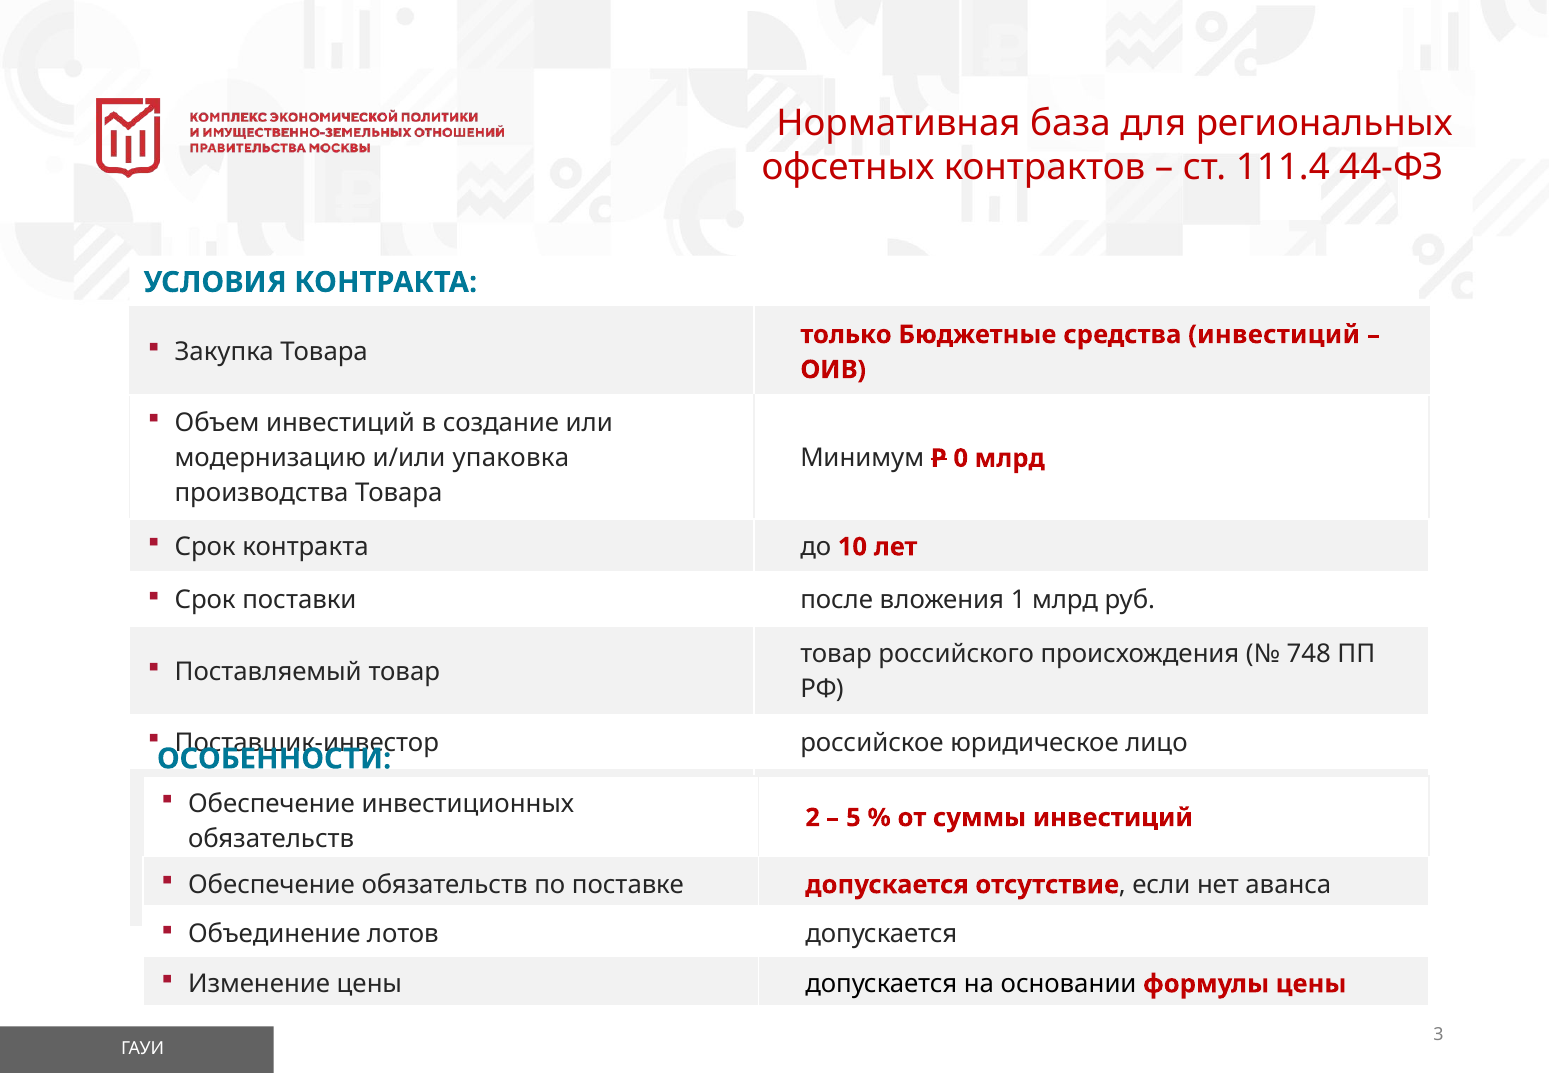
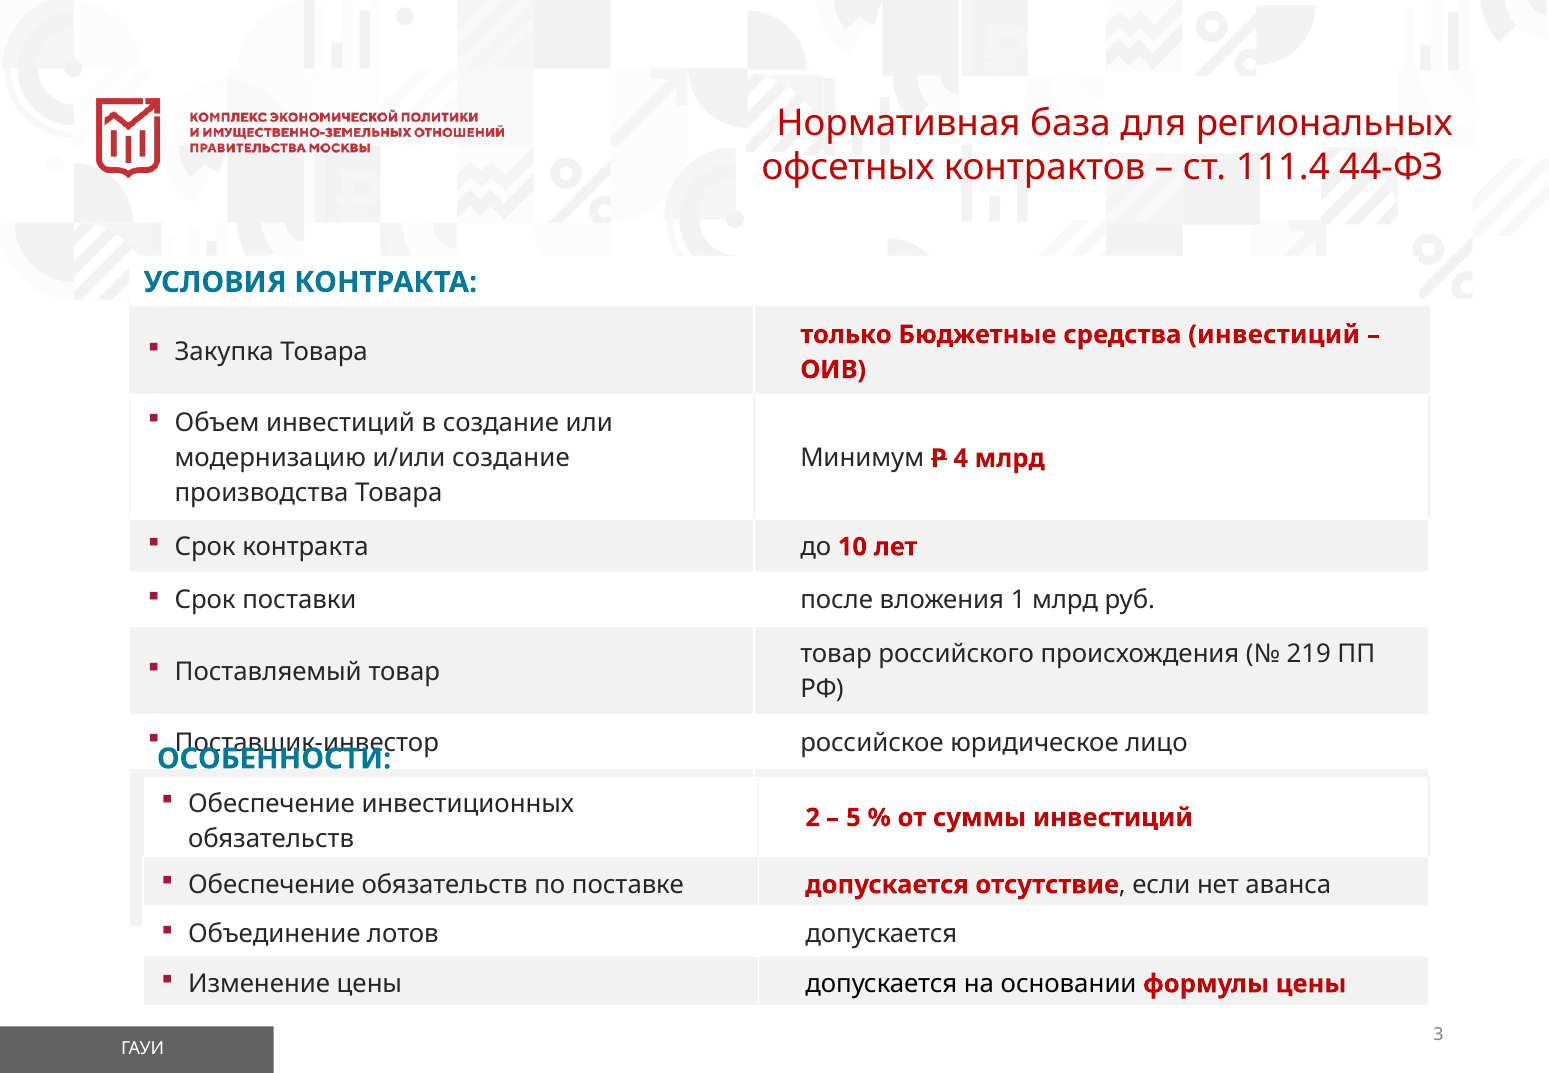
и/или упаковка: упаковка -> создание (511, 458)
0: 0 -> 4 (961, 458)
748: 748 -> 219 (1309, 654)
